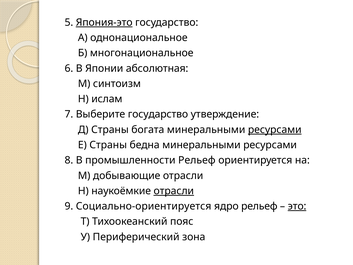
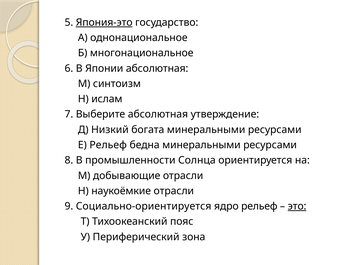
Выберите государство: государство -> абсолютная (158, 114)
Д Страны: Страны -> Низкий (110, 130)
ресурсами underline: present -> none (275, 130)
Е Страны: Страны -> Рельеф (108, 145)
промышленности Рельеф: Рельеф -> Солнца (197, 160)
отрасли underline: present -> none (174, 191)
